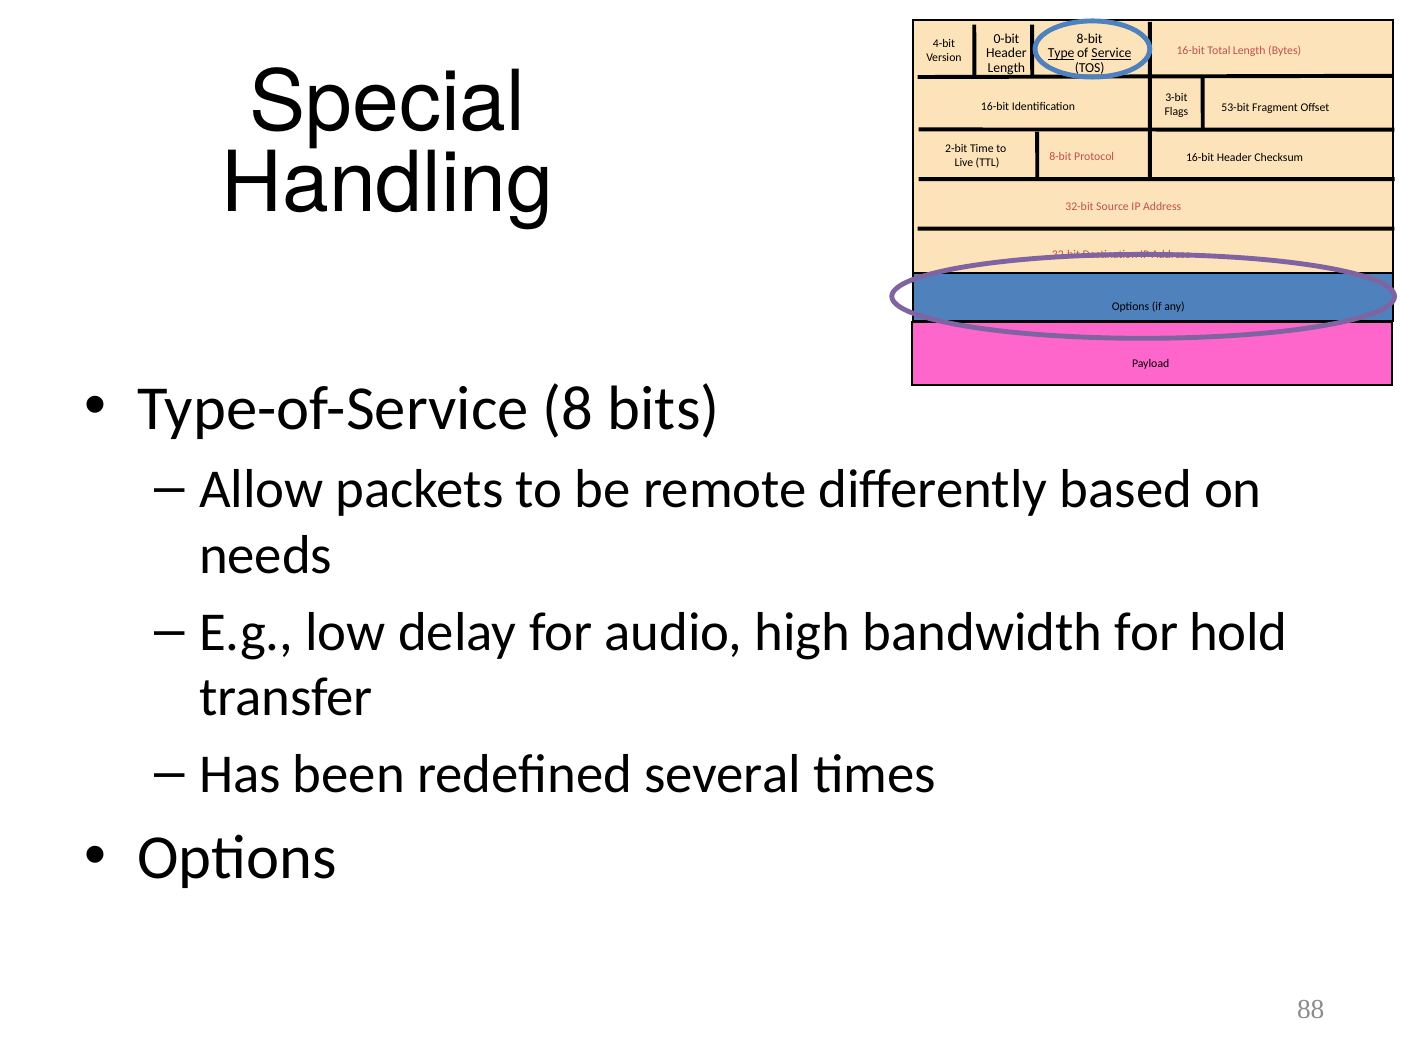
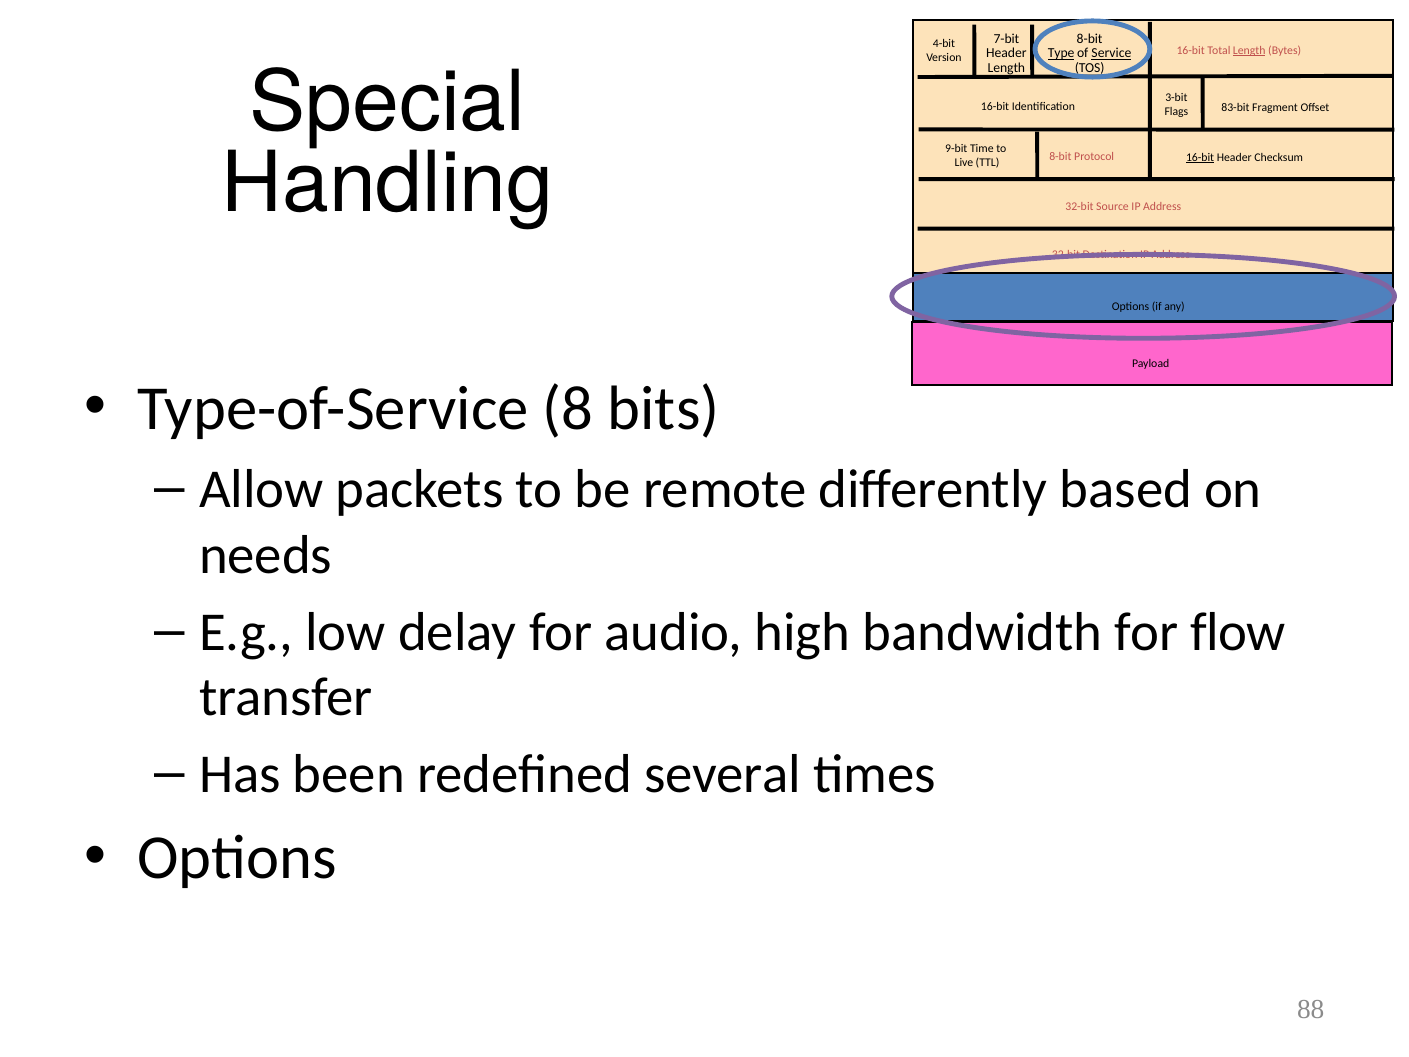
0-bit: 0-bit -> 7-bit (1006, 38)
Length underline: none -> present (1249, 50)
53-bit: 53-bit -> 83-bit (1235, 107)
2-bit: 2-bit -> 9-bit (956, 149)
16-bit underline: none -> present (1200, 158)
hold: hold -> flow (1238, 632)
